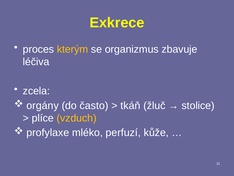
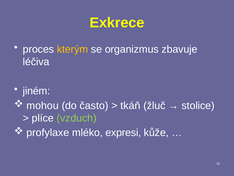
zcela: zcela -> jiném (36, 91)
orgány: orgány -> mohou (43, 105)
vzduch colour: yellow -> light green (77, 118)
perfuzí: perfuzí -> expresi (123, 132)
